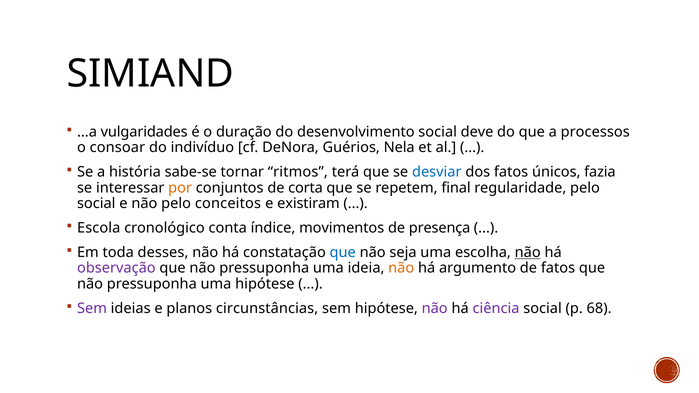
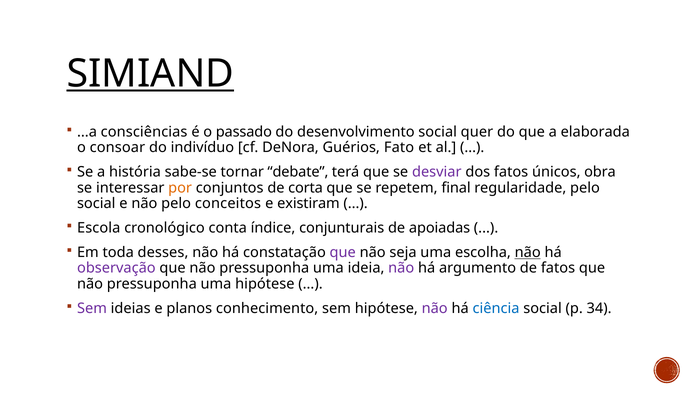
SIMIAND underline: none -> present (150, 74)
vulgaridades: vulgaridades -> consciências (144, 132)
duração: duração -> passado (244, 132)
deve: deve -> quer (477, 132)
processos: processos -> elaborada (595, 132)
Nela: Nela -> Fato (399, 148)
ritmos: ritmos -> debate (298, 172)
desviar colour: blue -> purple (437, 172)
fazia: fazia -> obra (600, 172)
movimentos: movimentos -> conjunturais (342, 228)
presença: presença -> apoiadas (440, 228)
que colour: blue -> purple (343, 253)
não colour: orange -> purple (401, 268)
circunstâncias: circunstâncias -> conhecimento (267, 308)
ciência colour: purple -> blue (496, 308)
68: 68 -> 34 (599, 308)
